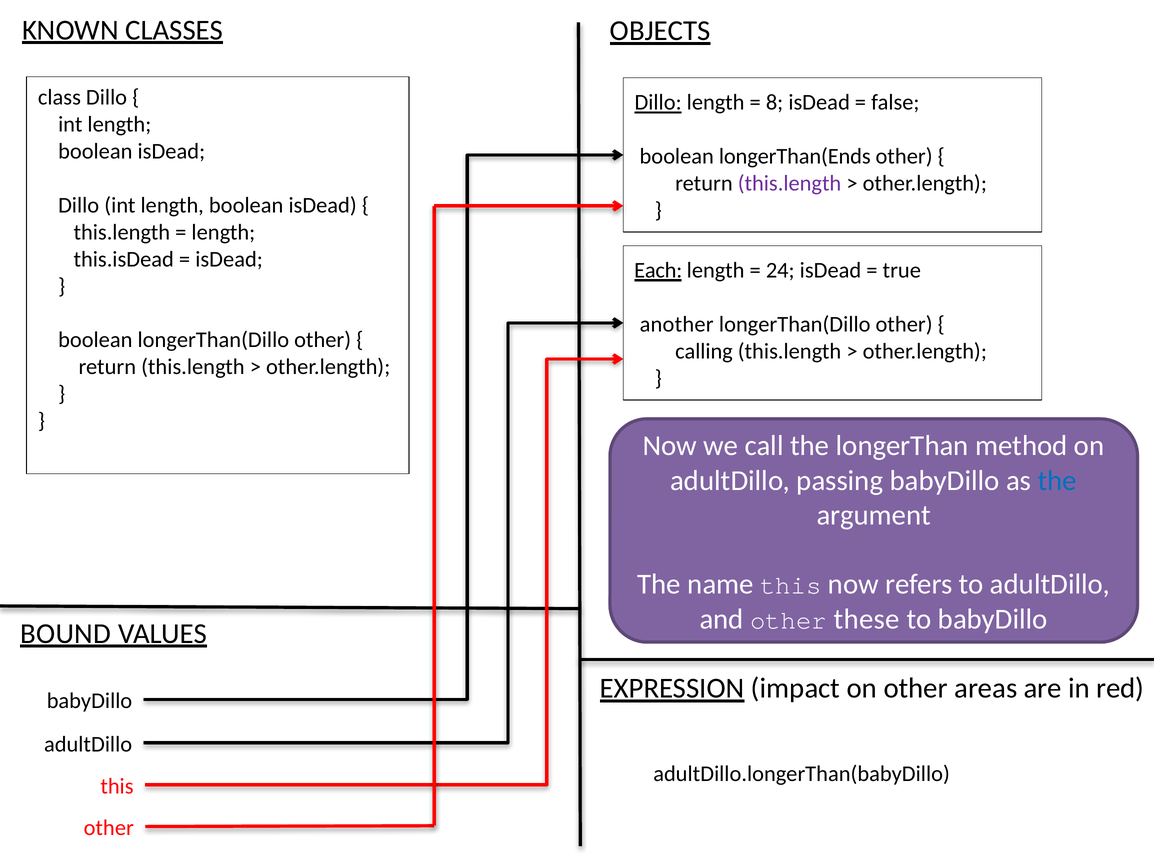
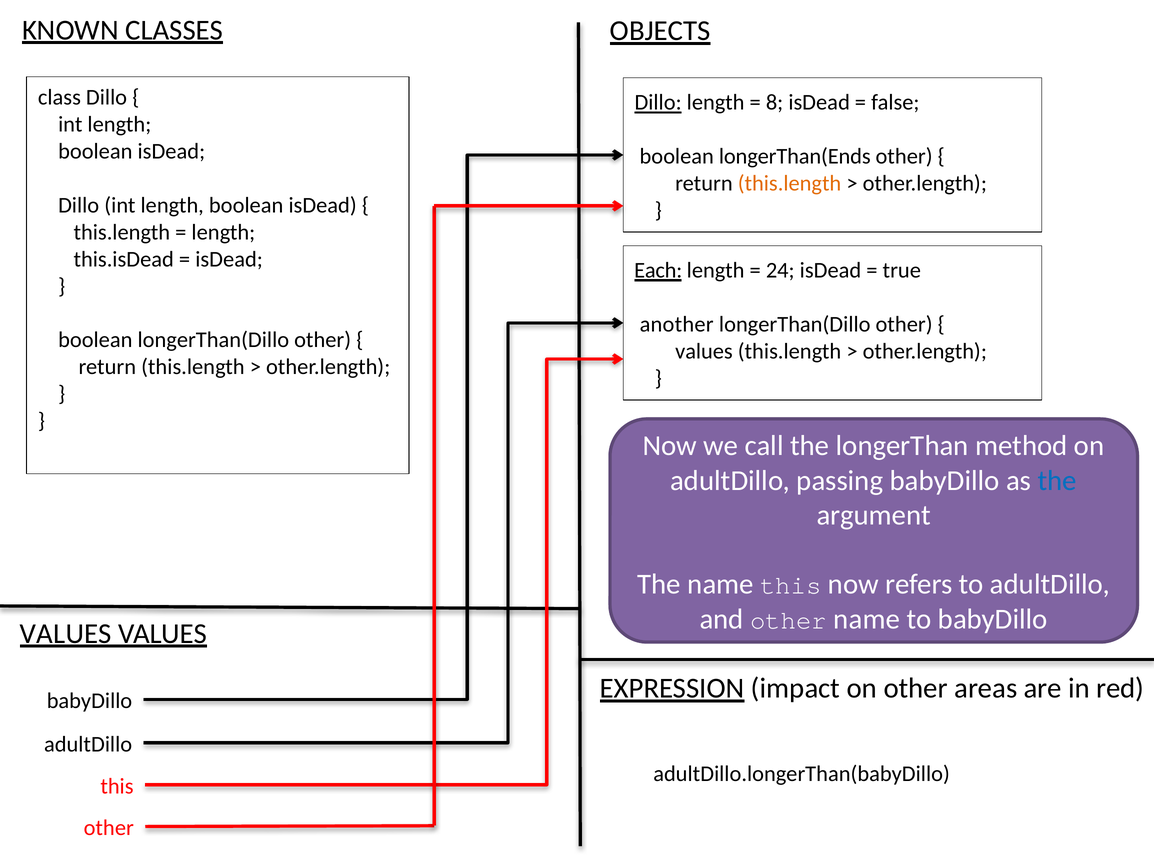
this.length colour: purple -> orange (790, 183)
calling: calling -> values (704, 351)
other these: these -> name (867, 619)
BOUND: BOUND -> VALUES (66, 633)
